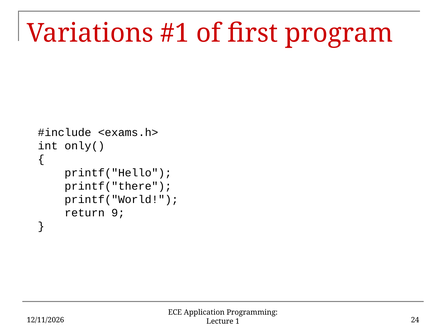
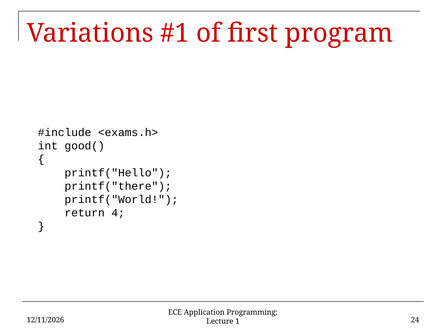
only(: only( -> good( (85, 146)
9: 9 -> 4 (118, 213)
